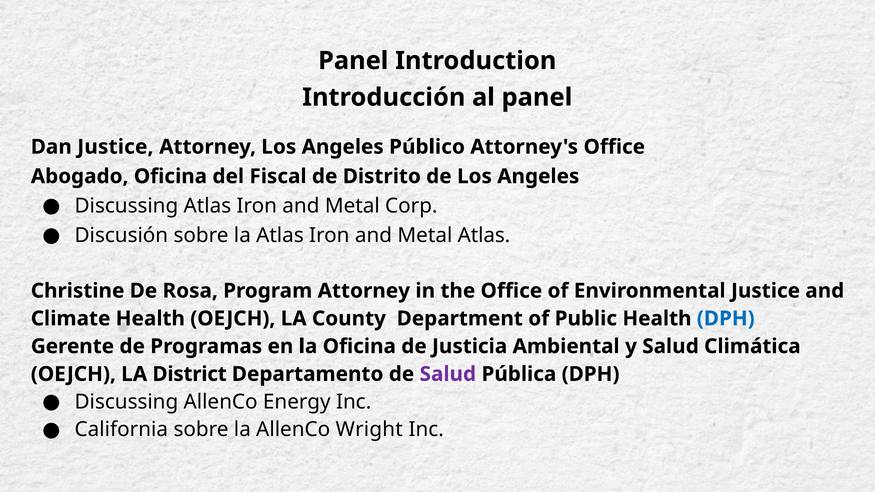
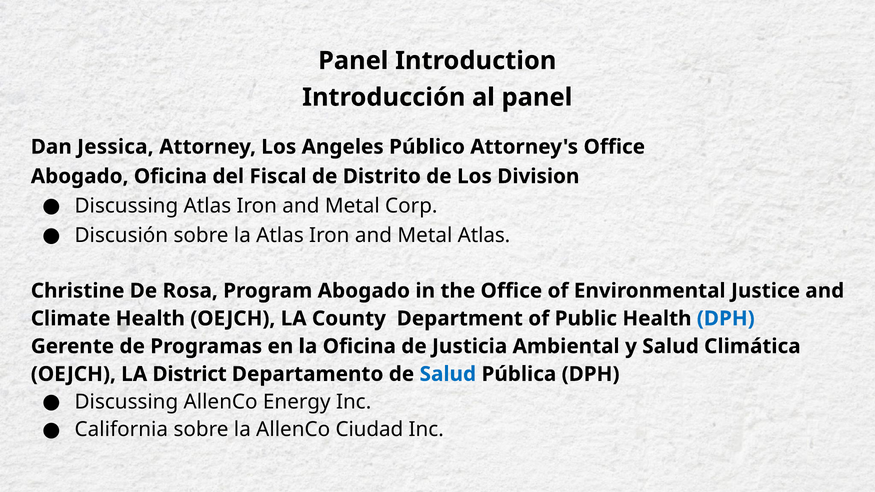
Dan Justice: Justice -> Jessica (115, 147)
de Los Angeles: Angeles -> Division (538, 176)
Program Attorney: Attorney -> Abogado (364, 291)
Salud colour: purple -> blue (448, 374)
Wright: Wright -> Ciudad (369, 430)
